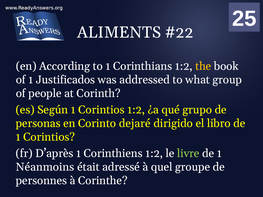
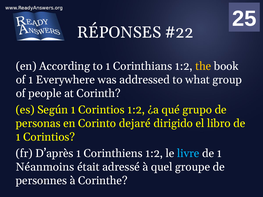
ALIMENTS: ALIMENTS -> RÉPONSES (119, 32)
Justificados: Justificados -> Everywhere (65, 80)
livre colour: light green -> light blue (188, 154)
